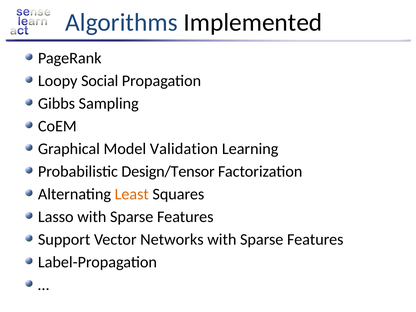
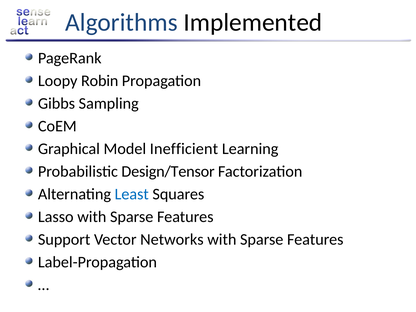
Social: Social -> Robin (100, 81)
Validation: Validation -> Inefficient (184, 149)
Least colour: orange -> blue (132, 194)
